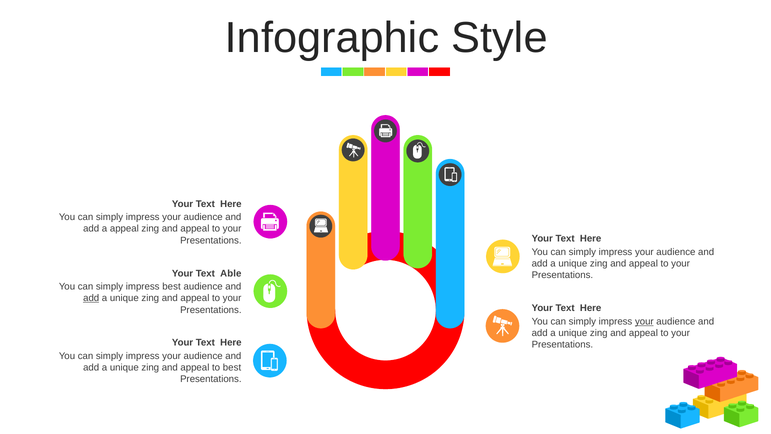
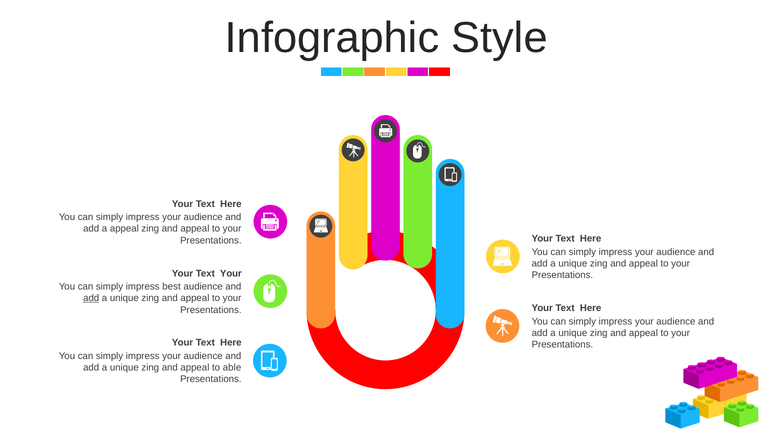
Text Able: Able -> Your (231, 273)
your underline: present -> none (644, 321)
to best: best -> able (232, 367)
